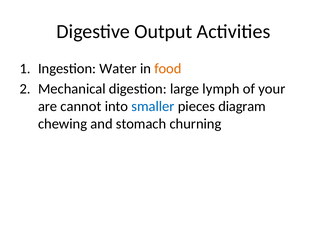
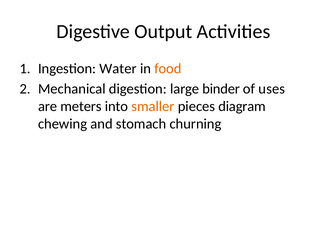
lymph: lymph -> binder (221, 89)
your: your -> uses (272, 89)
cannot: cannot -> meters (81, 106)
smaller colour: blue -> orange (153, 106)
